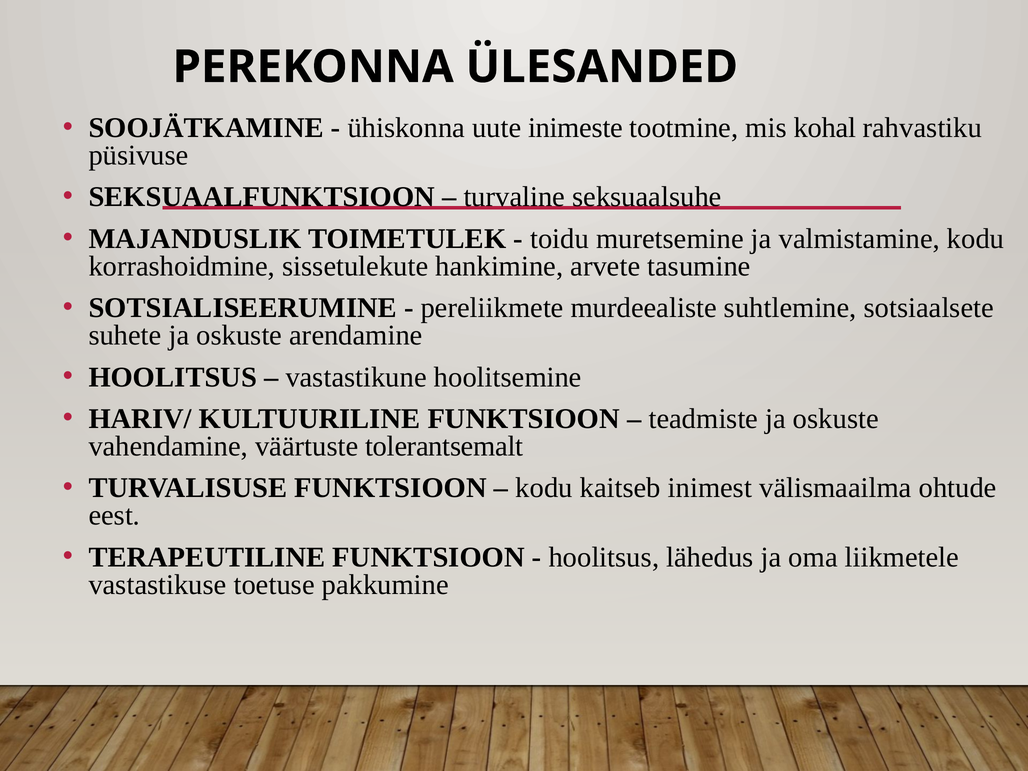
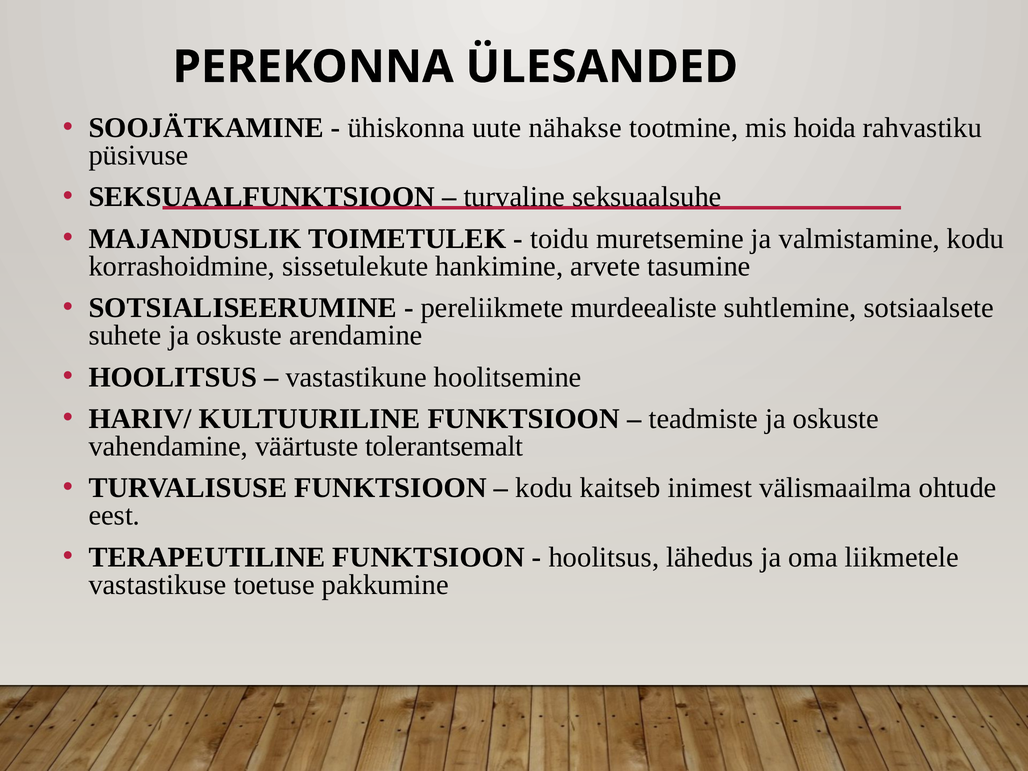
inimeste: inimeste -> nähakse (575, 128)
kohal: kohal -> hoida (825, 128)
